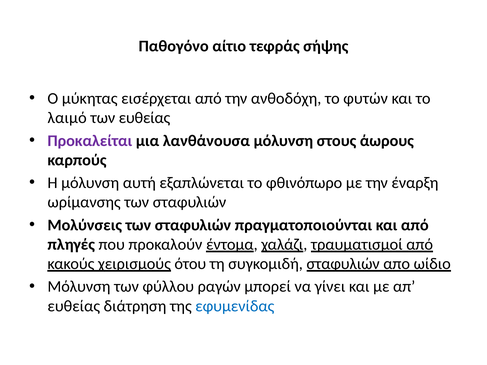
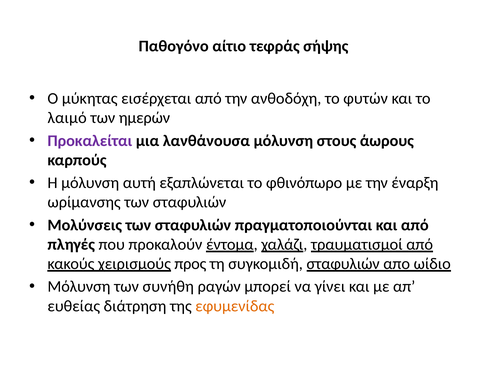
των ευθείας: ευθείας -> ημερών (144, 118)
ότου: ότου -> προς (190, 264)
φύλλου: φύλλου -> συνήθη (168, 287)
εφυμενίδας colour: blue -> orange (235, 306)
